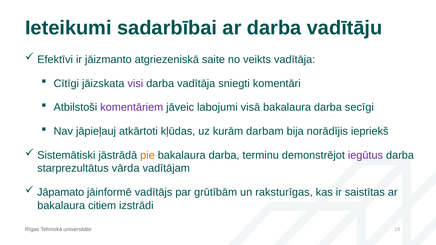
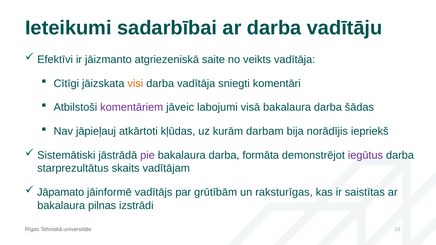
visi colour: purple -> orange (135, 84)
secīgi: secīgi -> šādas (359, 108)
pie colour: orange -> purple (147, 155)
terminu: terminu -> formāta (261, 155)
vārda: vārda -> skaits (126, 169)
citiem: citiem -> pilnas (102, 206)
